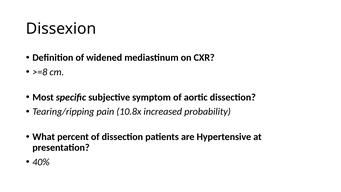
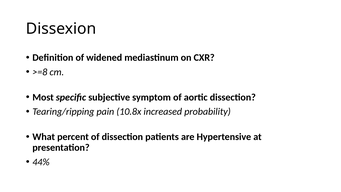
40%: 40% -> 44% (41, 162)
